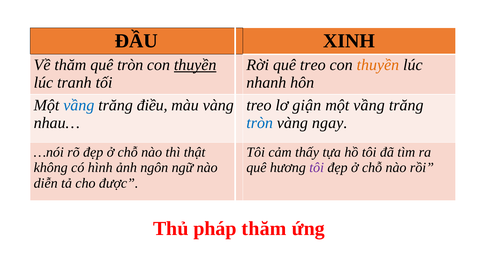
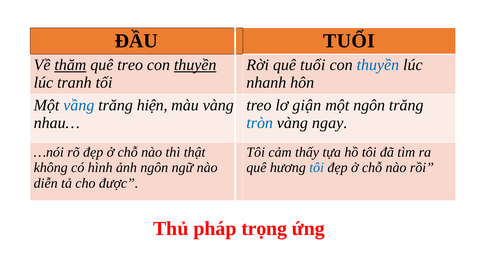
ĐẦU XINH: XINH -> TUỔI (349, 41)
thăm underline: none -> present (70, 65)
quê tròn: tròn -> treo (130, 65)
quê treo: treo -> tuổi (313, 65)
thuyền colour: orange -> blue (378, 65)
điều: điều -> hiện (152, 105)
vầng: vầng -> ngôn (369, 105)
tôi colour: purple -> blue (317, 168)
pháp thăm: thăm -> trọng (264, 228)
